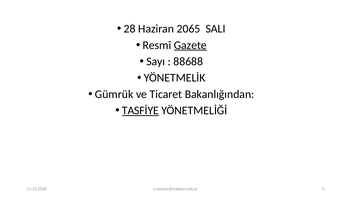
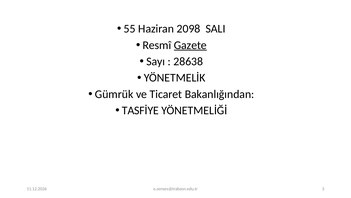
28: 28 -> 55 (130, 29)
2065: 2065 -> 2098 (189, 29)
88688: 88688 -> 28638 (188, 61)
TASFİYE underline: present -> none (140, 110)
